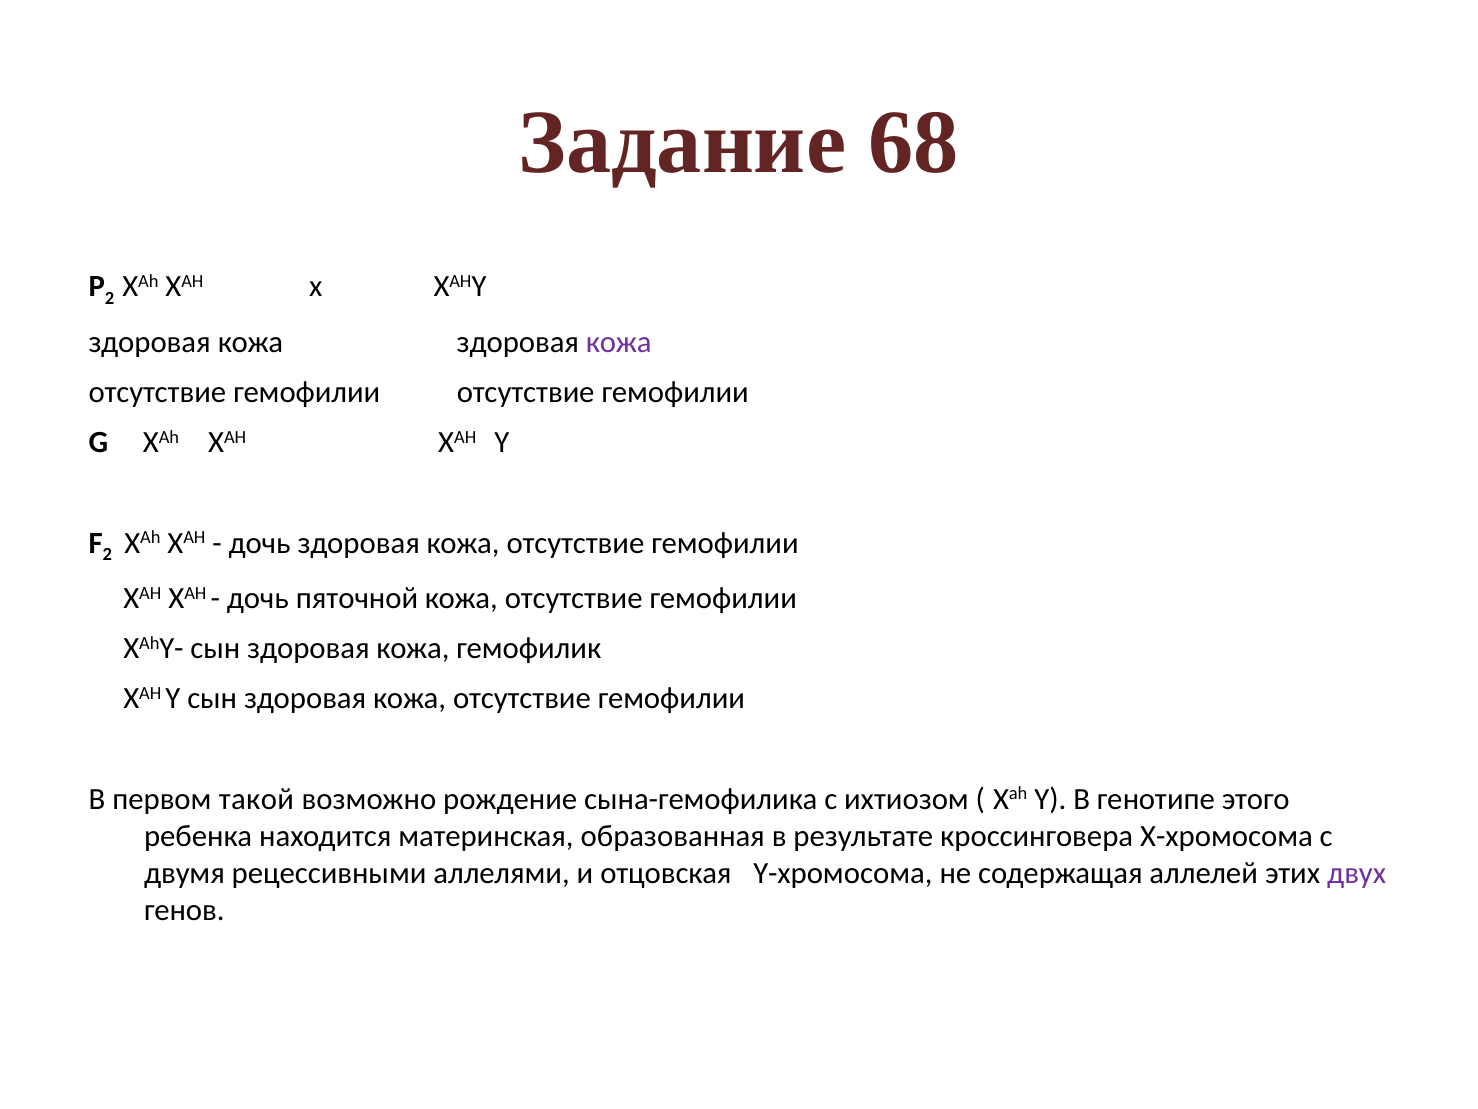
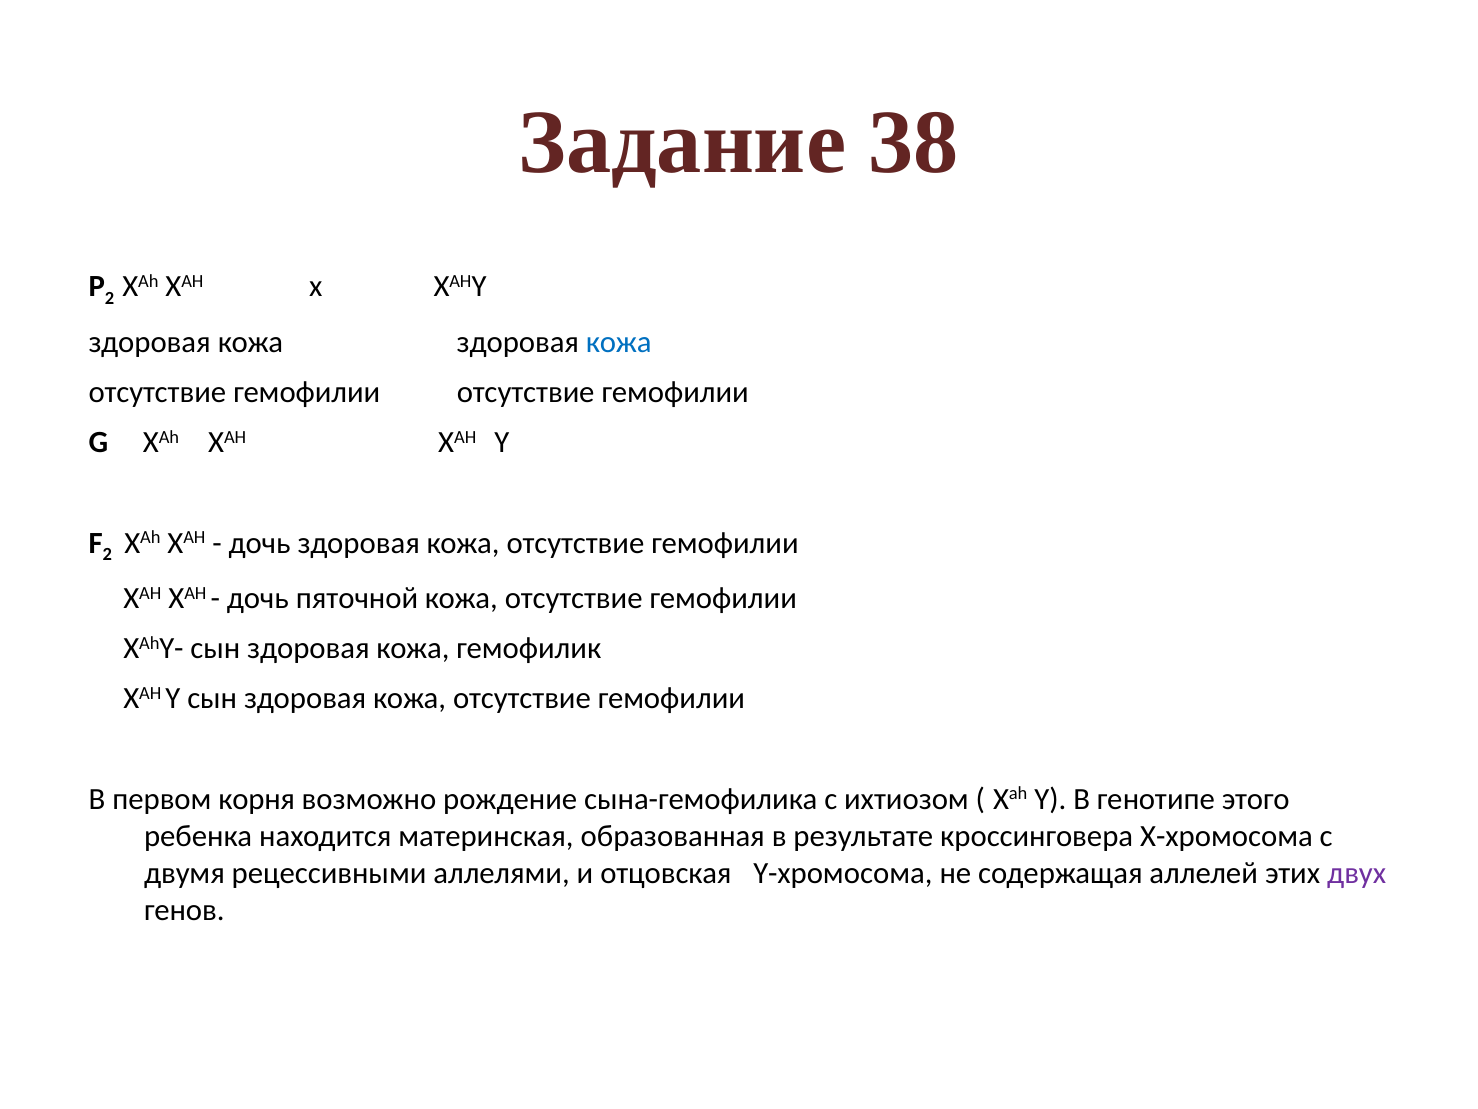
68: 68 -> 38 (914, 143)
кожа colour: purple -> blue (619, 342)
такой: такой -> корня (257, 799)
